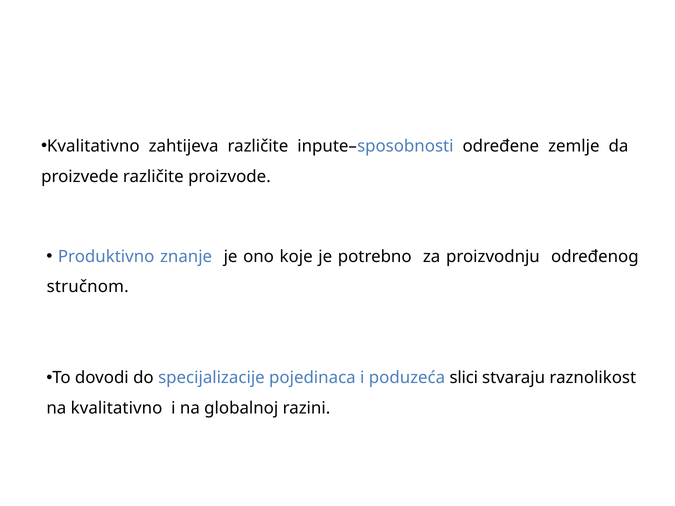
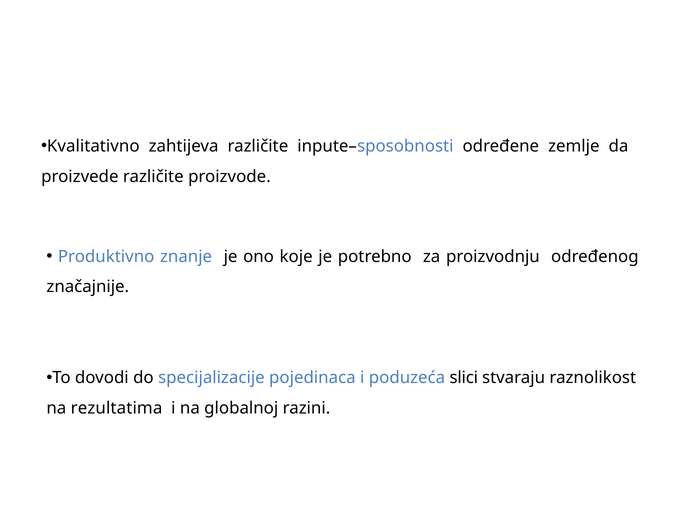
stručnom: stručnom -> značajnije (88, 287)
na kvalitativno: kvalitativno -> rezultatima (117, 408)
